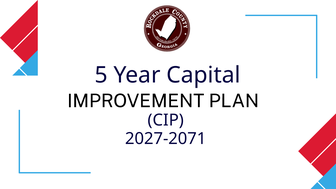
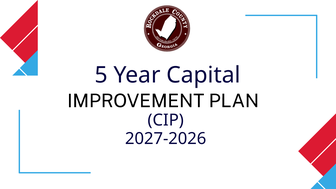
2027-2071: 2027-2071 -> 2027-2026 (166, 139)
